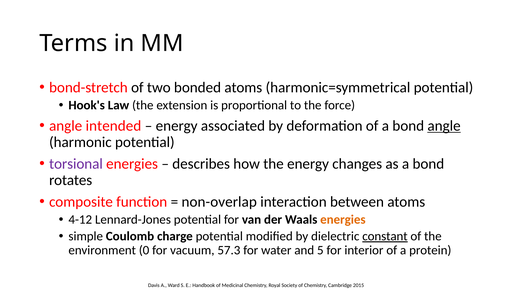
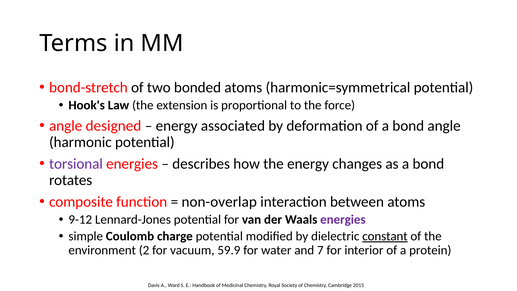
intended: intended -> designed (113, 126)
angle underline: present -> none (444, 126)
4-12: 4-12 -> 9-12 (80, 219)
energies colour: orange -> purple (343, 219)
0: 0 -> 2 (144, 250)
57.3: 57.3 -> 59.9 (229, 250)
5: 5 -> 7 (320, 250)
